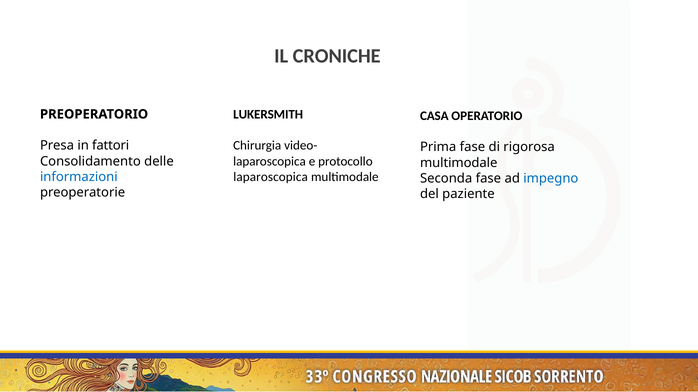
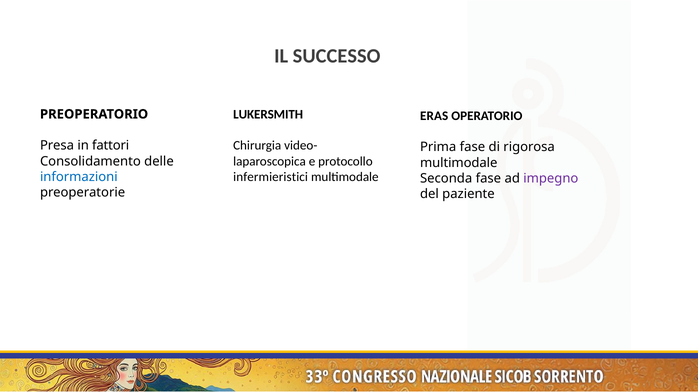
CRONICHE: CRONICHE -> SUCCESSO (337, 56)
CASA: CASA -> ERAS (434, 116)
laparoscopica: laparoscopica -> infermieristici (271, 177)
impegno colour: blue -> purple (551, 179)
